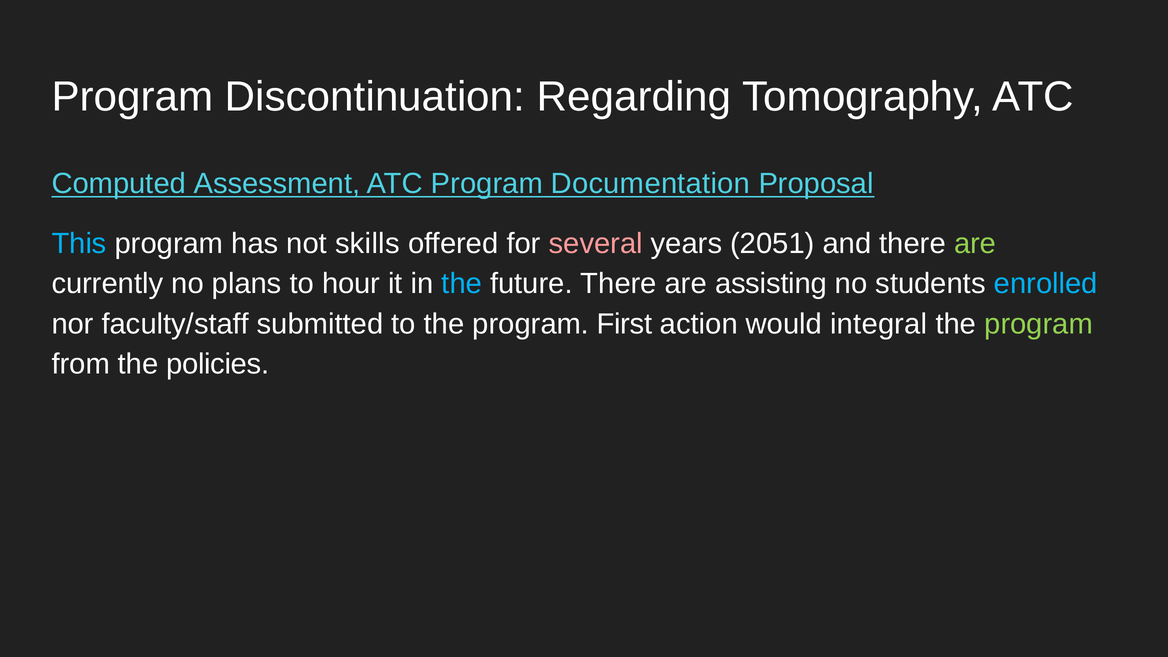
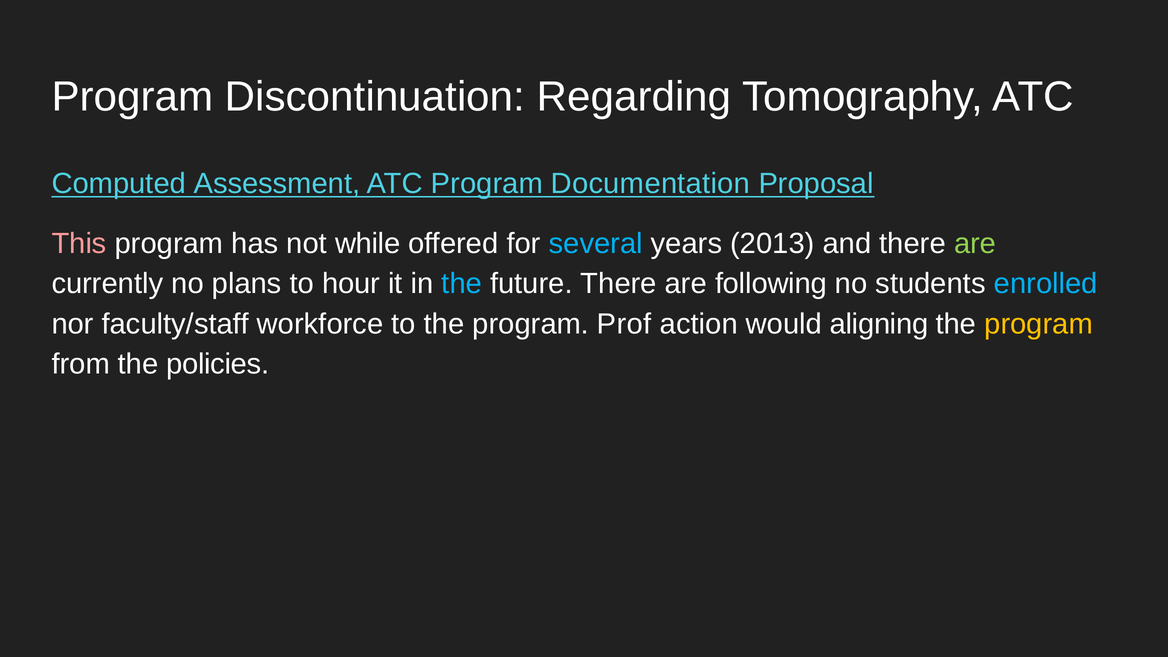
This colour: light blue -> pink (79, 243)
skills: skills -> while (368, 243)
several colour: pink -> light blue (596, 243)
2051: 2051 -> 2013 (772, 243)
assisting: assisting -> following (771, 284)
submitted: submitted -> workforce (320, 324)
First: First -> Prof (624, 324)
integral: integral -> aligning (879, 324)
program colour: light green -> yellow (1039, 324)
